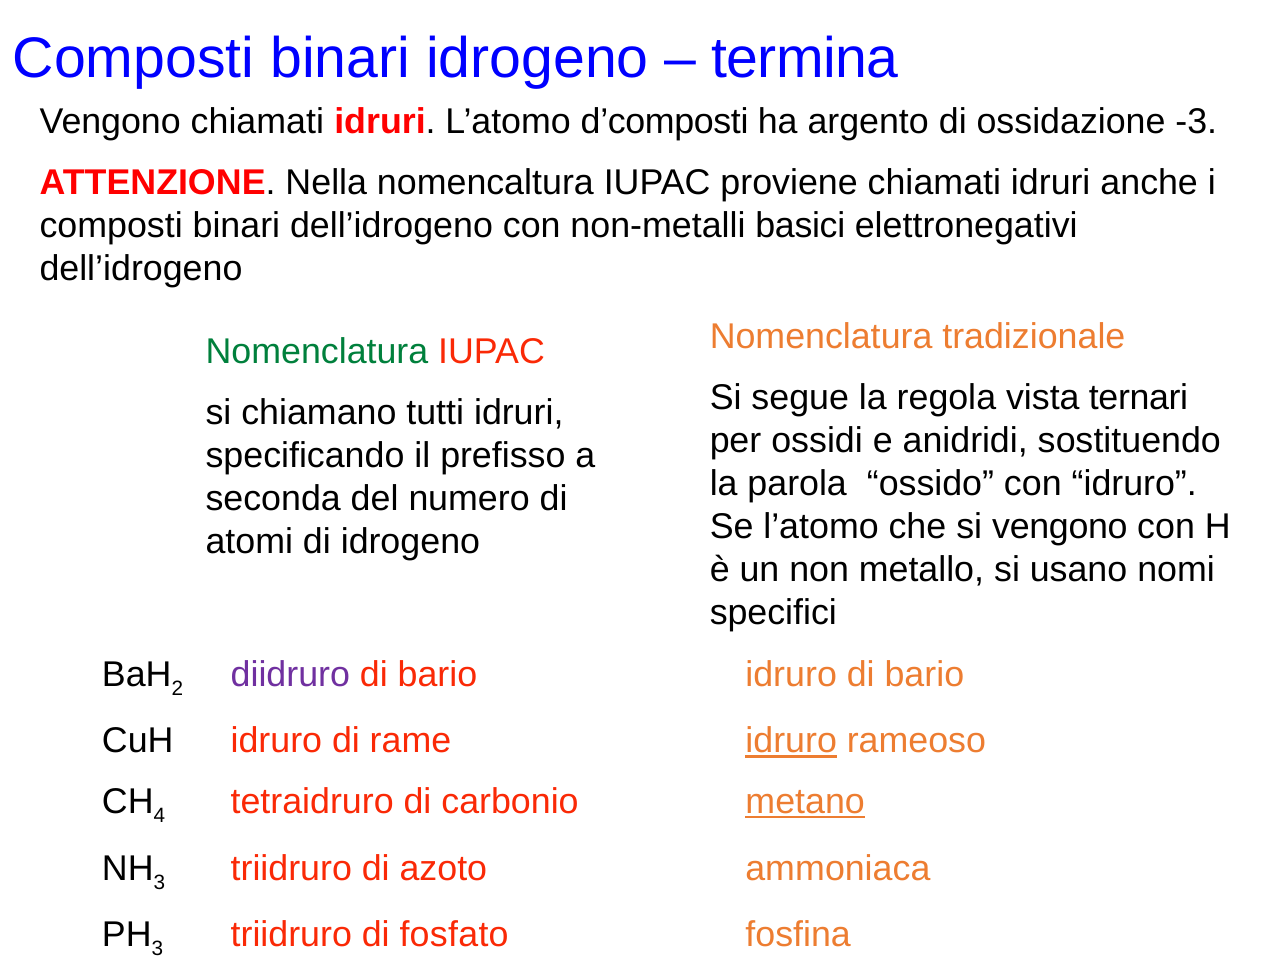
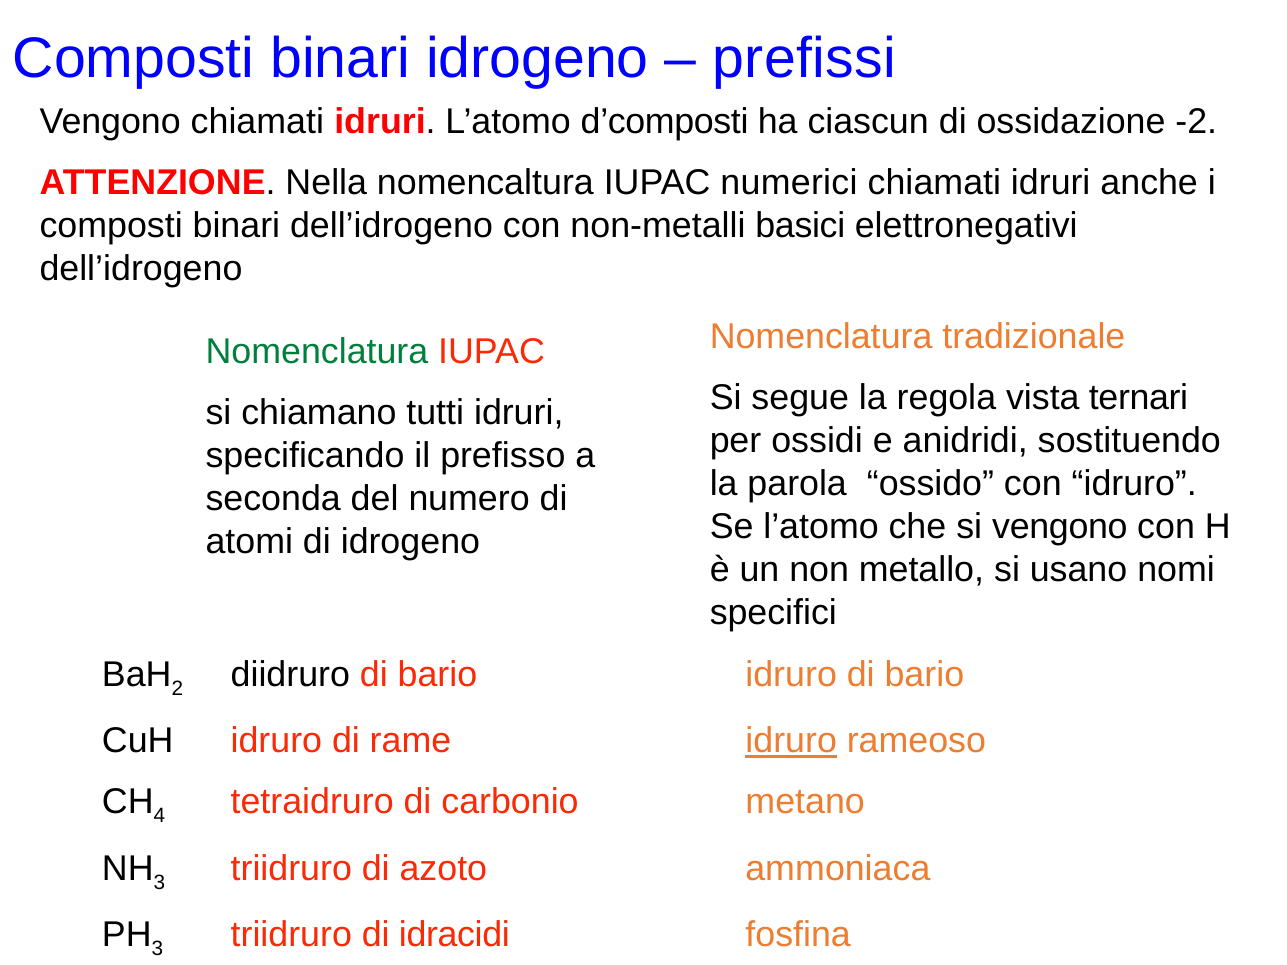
termina: termina -> prefissi (805, 58)
argento: argento -> ciascun (868, 122)
-3: -3 -> -2 (1196, 122)
proviene: proviene -> numerici (789, 183)
diidruro colour: purple -> black (290, 675)
metano underline: present -> none (805, 802)
fosfato: fosfato -> idracidi (454, 935)
